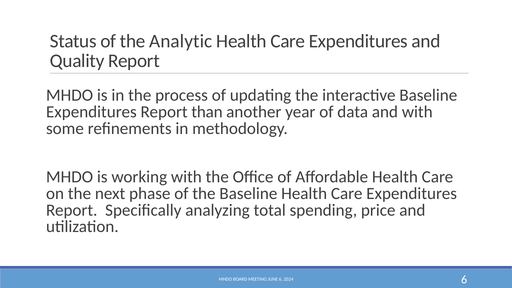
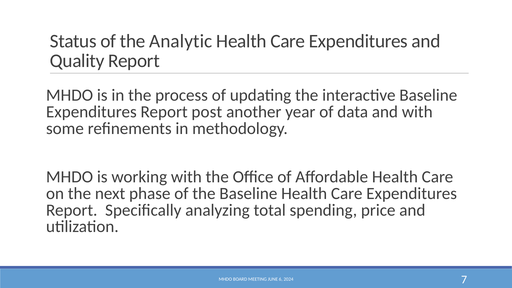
than: than -> post (207, 112)
2024 6: 6 -> 7 (464, 280)
